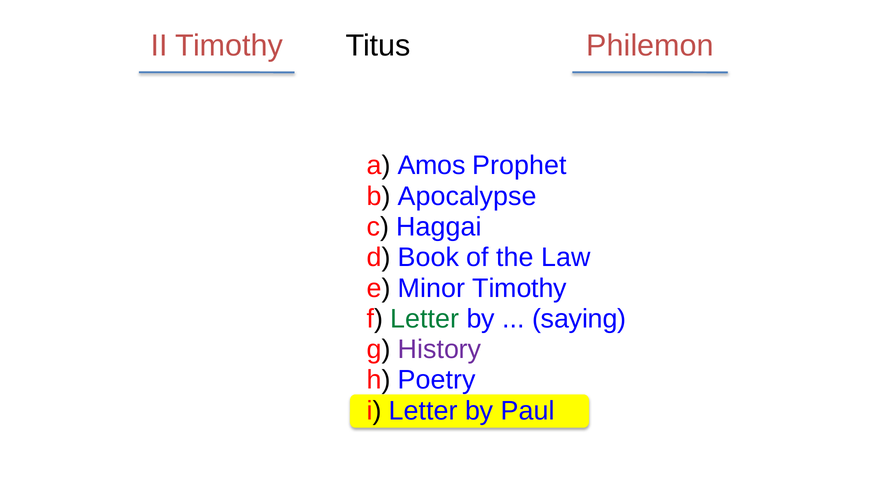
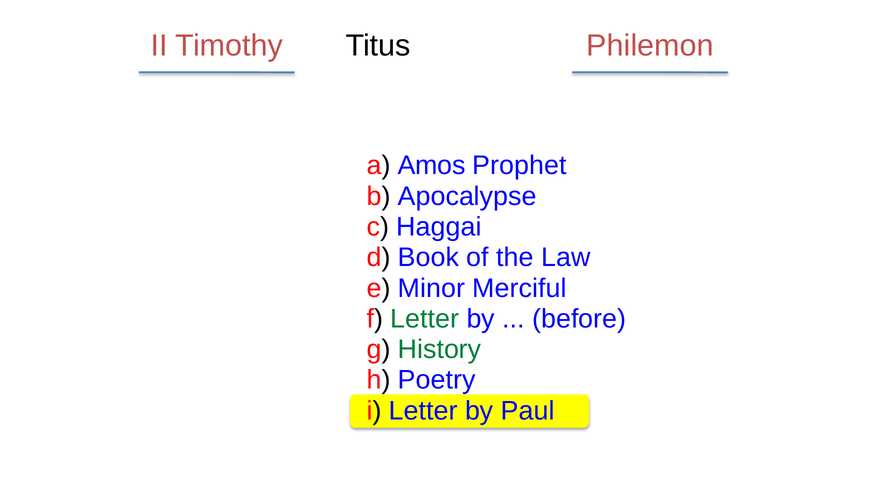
Minor Timothy: Timothy -> Merciful (519, 288)
saying: saying -> before (579, 319)
History colour: purple -> green (440, 349)
